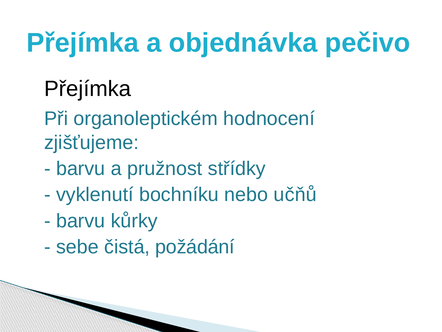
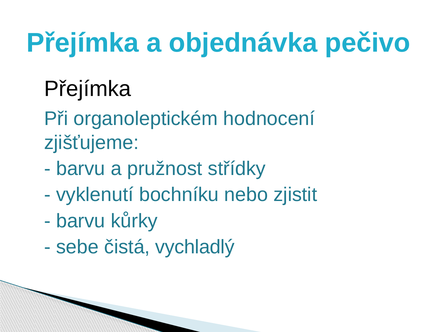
učňů: učňů -> zjistit (295, 195)
požádání: požádání -> vychladlý (195, 247)
